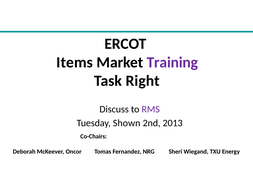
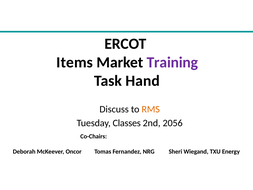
Right: Right -> Hand (143, 81)
RMS colour: purple -> orange (151, 109)
Shown: Shown -> Classes (127, 123)
2013: 2013 -> 2056 (173, 123)
